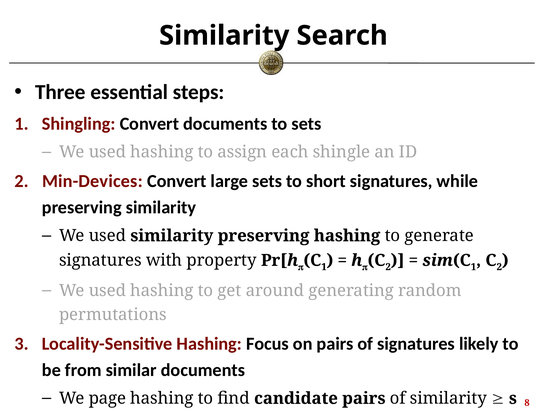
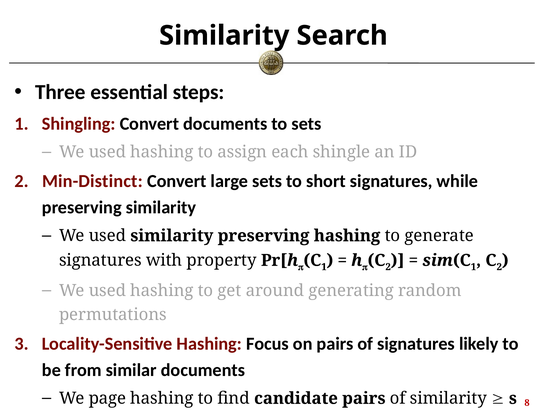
Min-Devices: Min-Devices -> Min-Distinct (92, 181)
